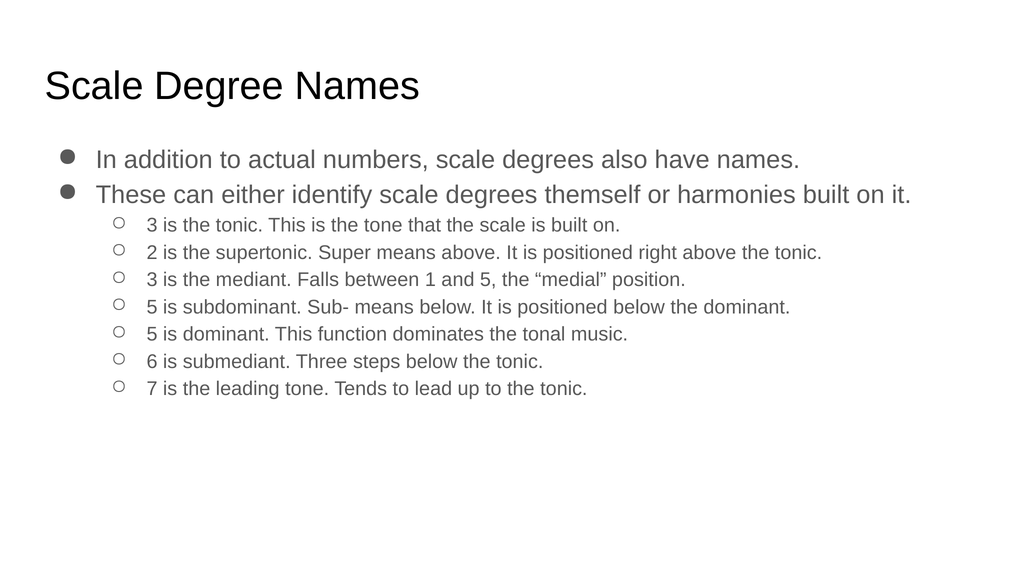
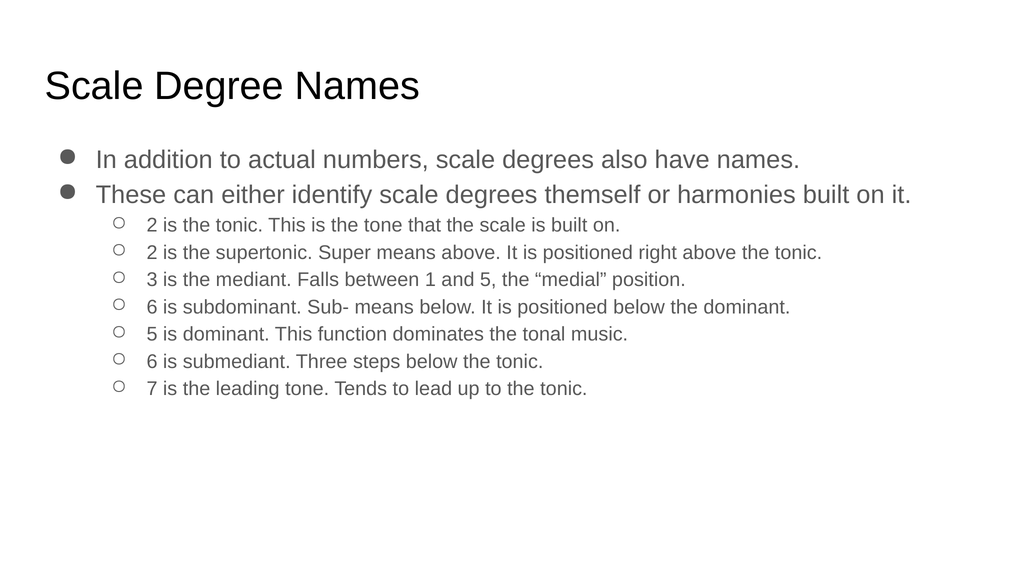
3: 3 -> 2 (152, 225)
5: 5 -> 6 (152, 307)
